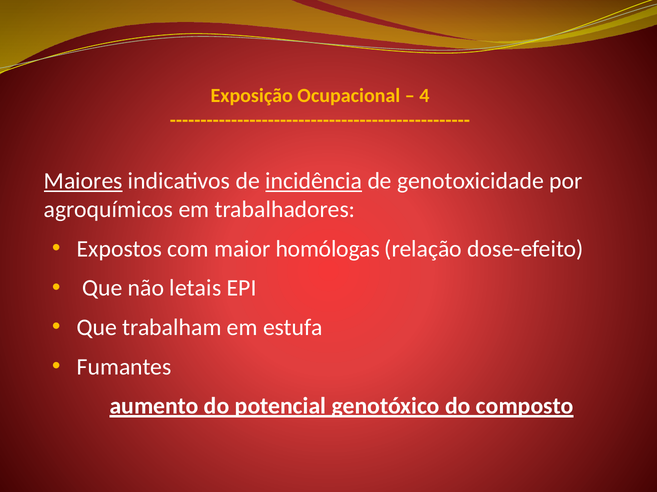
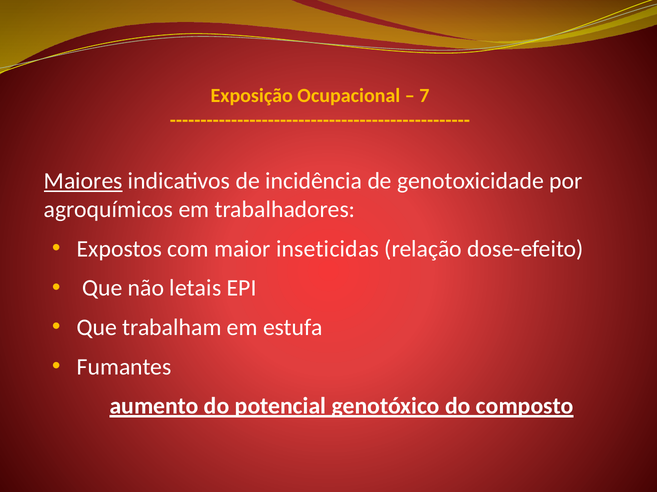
4: 4 -> 7 (424, 96)
incidência underline: present -> none (314, 181)
homólogas: homólogas -> inseticidas (327, 249)
